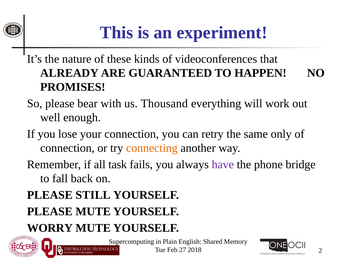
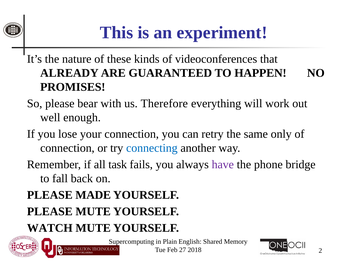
Thousand: Thousand -> Therefore (164, 104)
connecting colour: orange -> blue (152, 148)
STILL: STILL -> MADE (93, 195)
WORRY: WORRY -> WATCH (50, 228)
